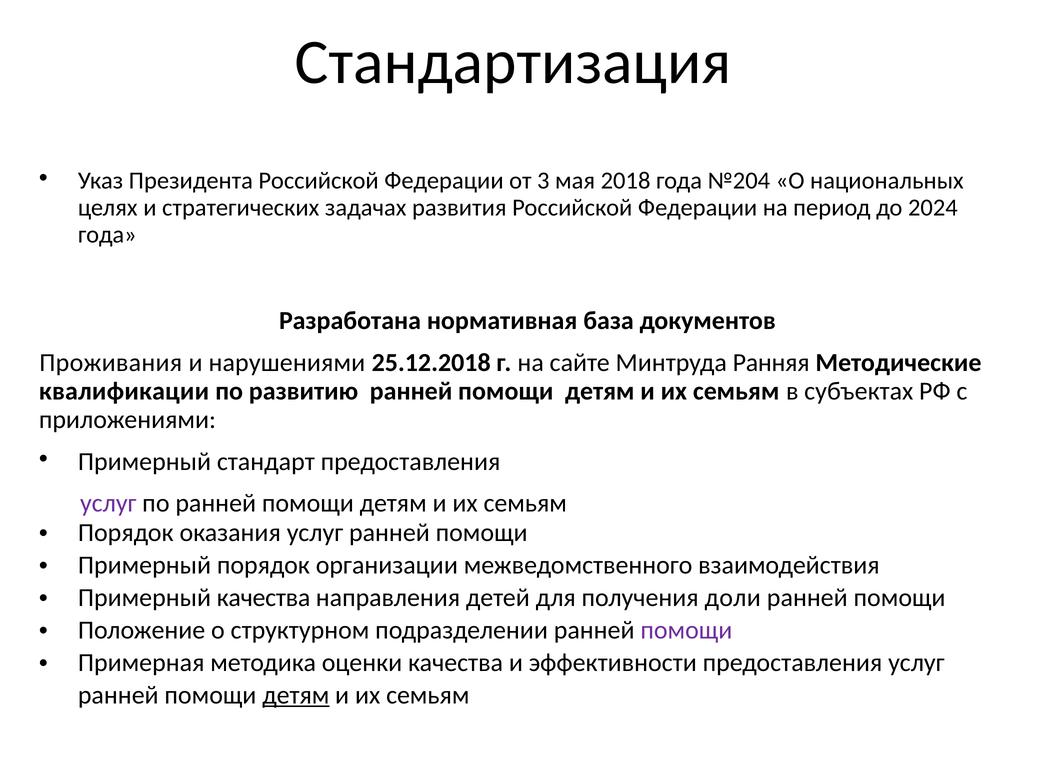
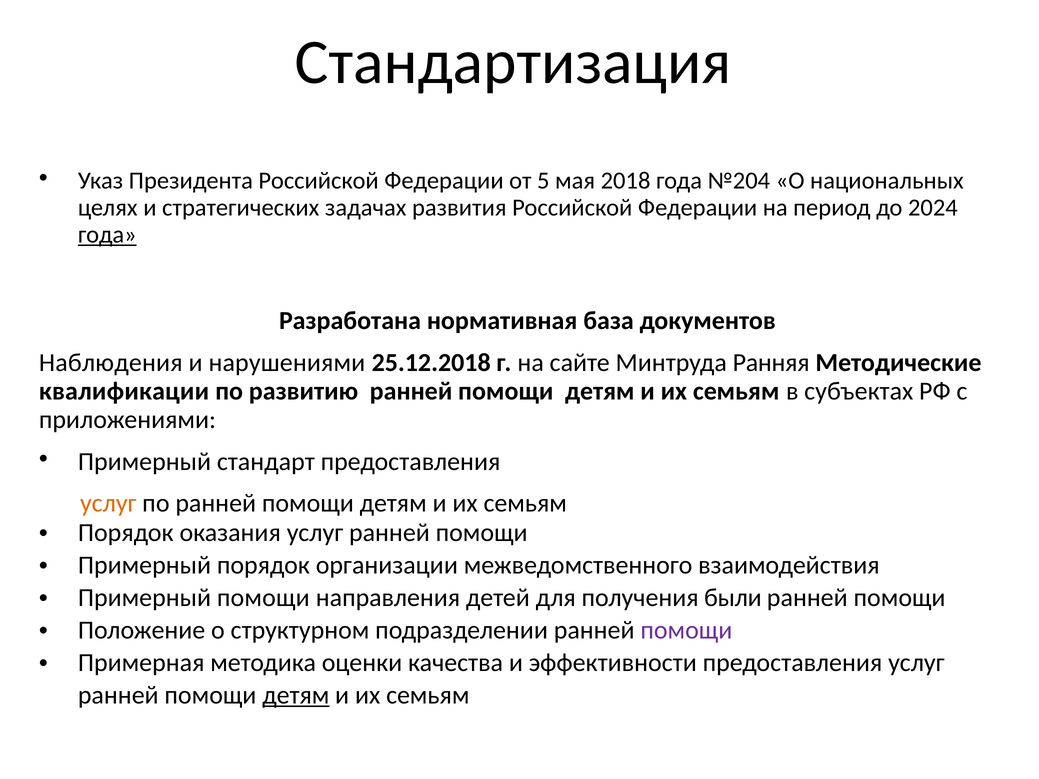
3: 3 -> 5 (543, 181)
года underline: none -> present (107, 235)
Проживания: Проживания -> Наблюдения (111, 363)
услуг colour: purple -> orange (108, 503)
Примерный качества: качества -> помощи (263, 598)
доли: доли -> были (733, 598)
